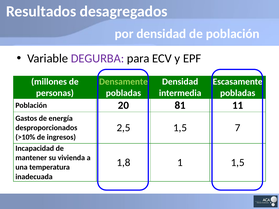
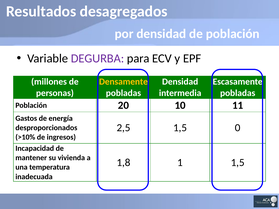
Densamente colour: light green -> yellow (123, 82)
81: 81 -> 10 (180, 106)
7: 7 -> 0 (238, 128)
